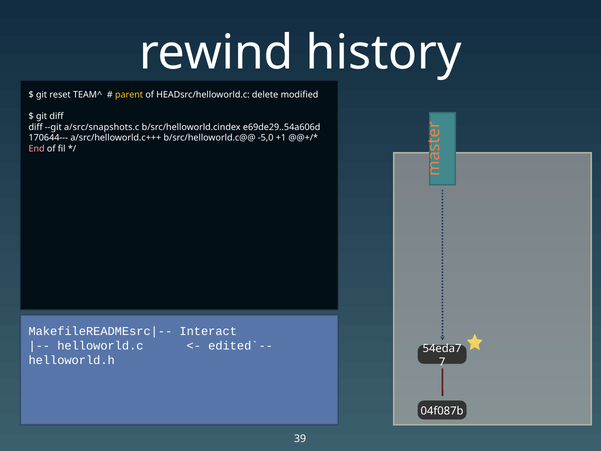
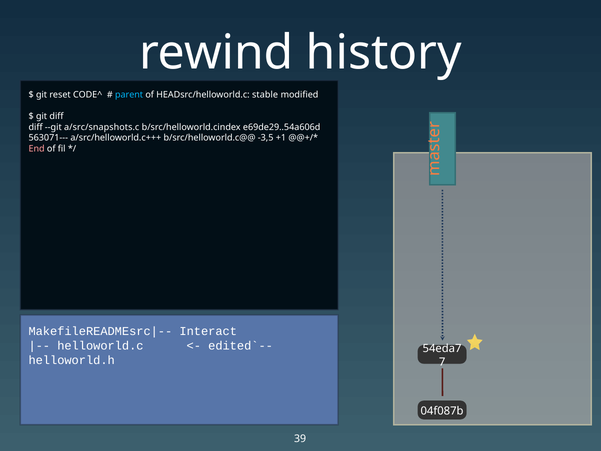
TEAM^: TEAM^ -> CODE^ (88, 95)
parent colour: yellow -> light blue (129, 95)
delete: delete -> stable (265, 95)
170644---: 170644--- -> 563071--- (48, 138)
-5,0: -5,0 -> -3,5 (266, 138)
